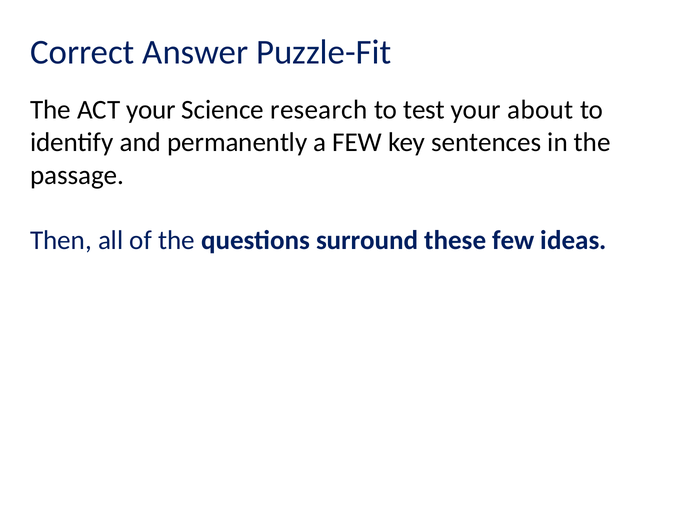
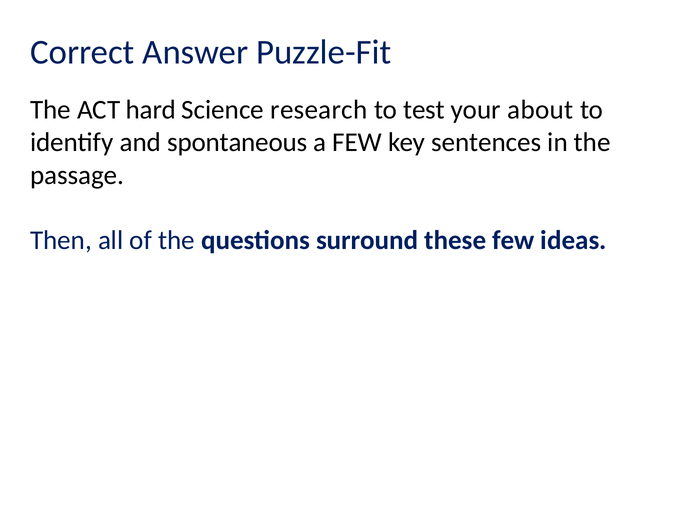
ACT your: your -> hard (151, 110)
permanently: permanently -> spontaneous (237, 142)
